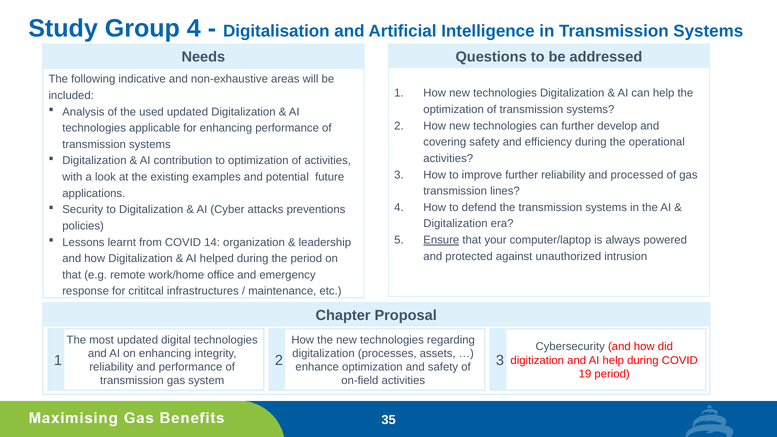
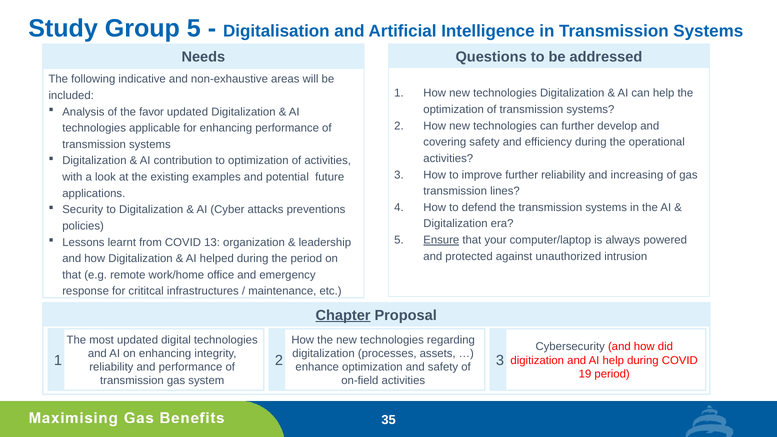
Group 4: 4 -> 5 (194, 29)
used: used -> favor (152, 112)
processed: processed -> increasing (637, 175)
14: 14 -> 13 (212, 242)
Chapter underline: none -> present (343, 315)
